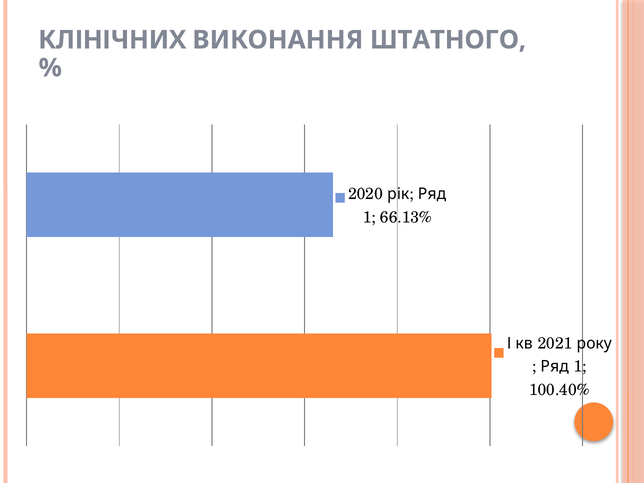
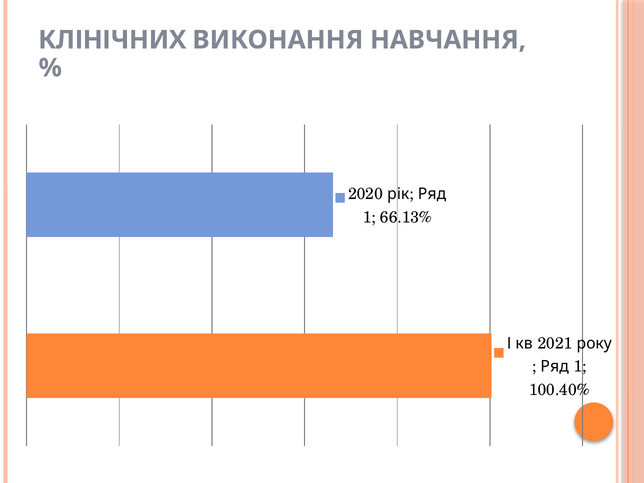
ШТАТНОГО: ШТАТНОГО -> НАВЧАННЯ (448, 40)
